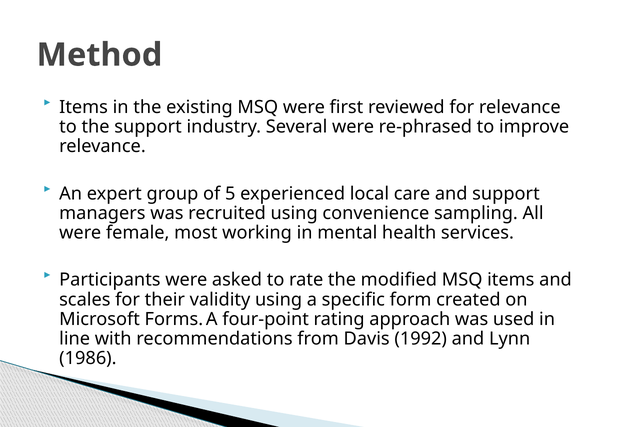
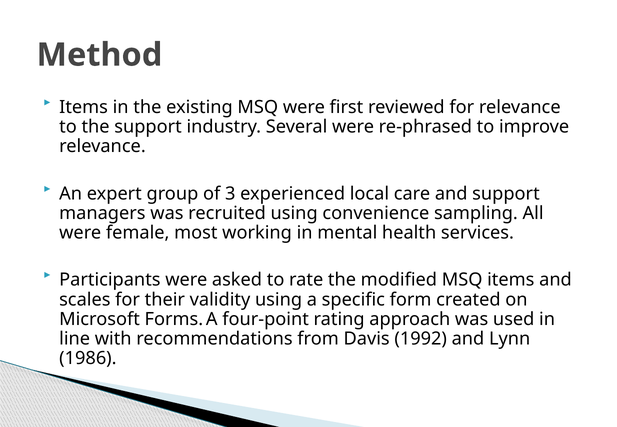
5: 5 -> 3 (230, 194)
